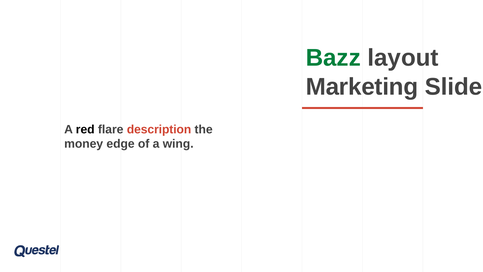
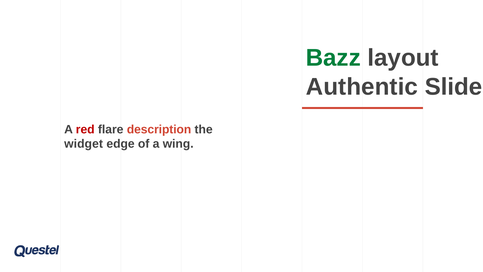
Marketing: Marketing -> Authentic (362, 87)
red colour: black -> red (85, 129)
money: money -> widget (84, 144)
